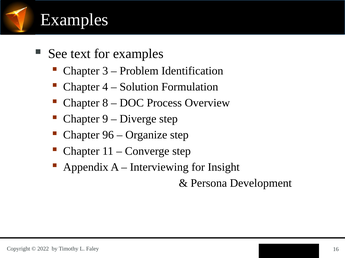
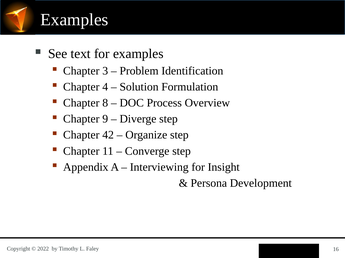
96: 96 -> 42 (108, 135)
